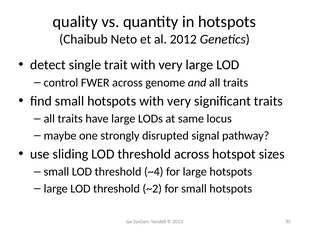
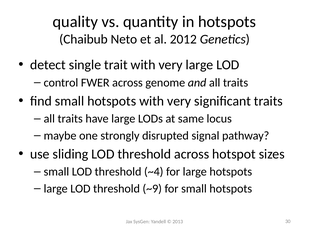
~2: ~2 -> ~9 (152, 188)
